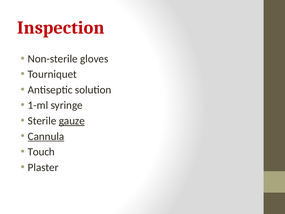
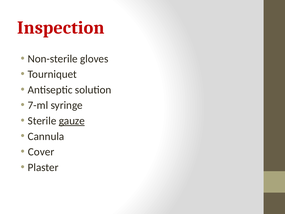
1-ml: 1-ml -> 7-ml (38, 105)
Cannula underline: present -> none (46, 136)
Touch: Touch -> Cover (41, 152)
